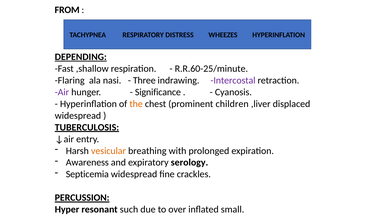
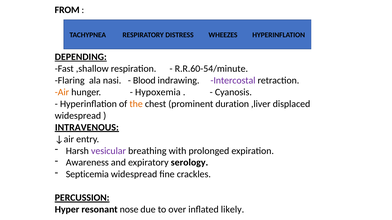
R.R.60-25/minute: R.R.60-25/minute -> R.R.60-54/minute (211, 69)
Three: Three -> Blood (144, 81)
Air colour: purple -> orange (62, 92)
Significance: Significance -> Hypoxemia (158, 92)
children: children -> duration (232, 104)
TUBERCULOSIS: TUBERCULOSIS -> INTRAVENOUS (87, 128)
vesicular colour: orange -> purple (109, 151)
such: such -> nose (129, 210)
small: small -> likely (233, 210)
